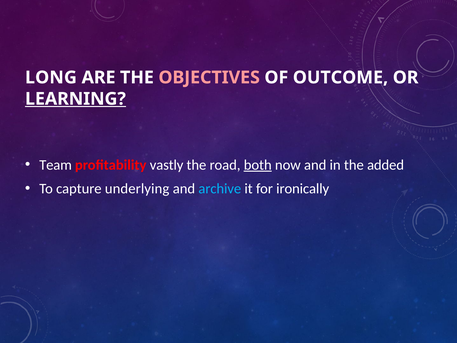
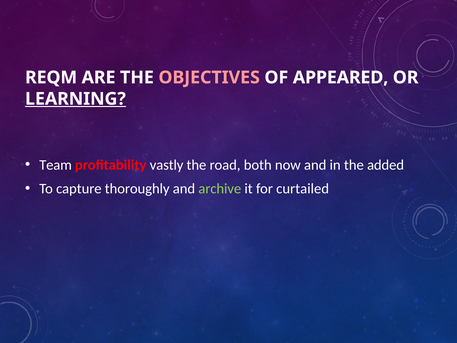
LONG: LONG -> REQM (51, 77)
OUTCOME: OUTCOME -> APPEARED (341, 77)
both underline: present -> none (258, 165)
underlying: underlying -> thoroughly (137, 189)
archive colour: light blue -> light green (220, 189)
ironically: ironically -> curtailed (303, 189)
